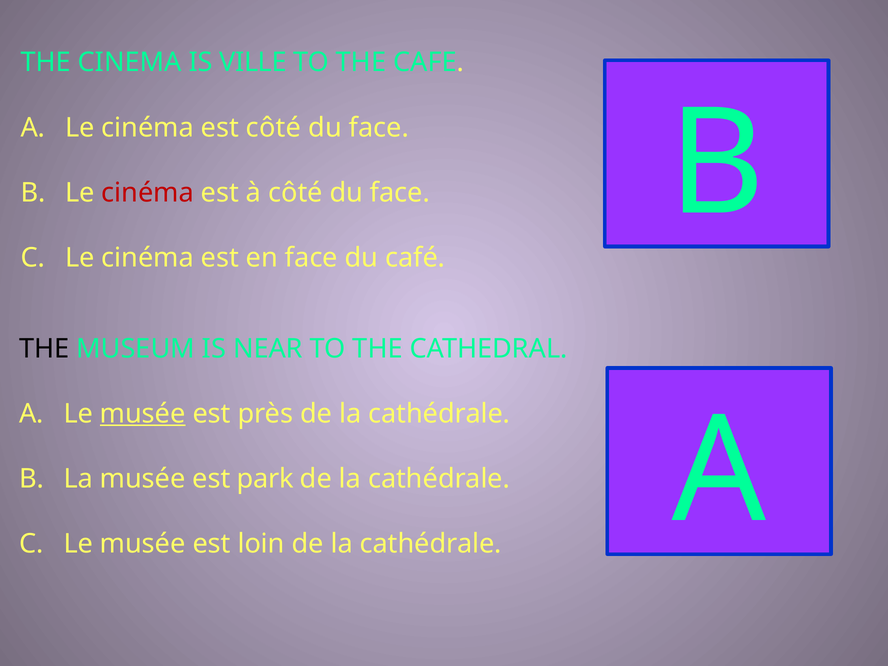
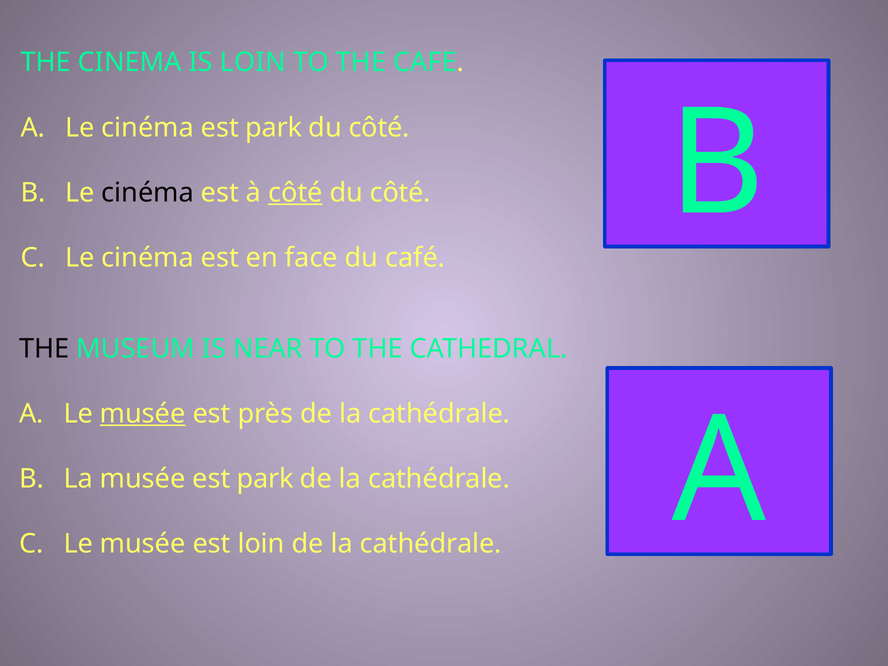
IS VILLE: VILLE -> LOIN (253, 63)
cinéma est côté: côté -> park (274, 128)
face: face -> côté (379, 128)
cinéma colour: red -> black (148, 193)
côté underline: none -> present (295, 193)
face: face -> côté (400, 193)
